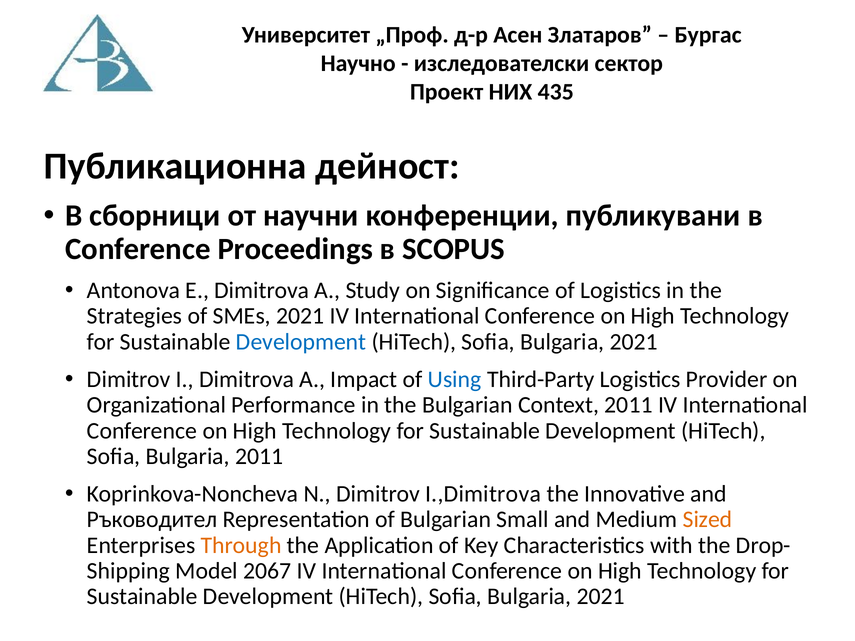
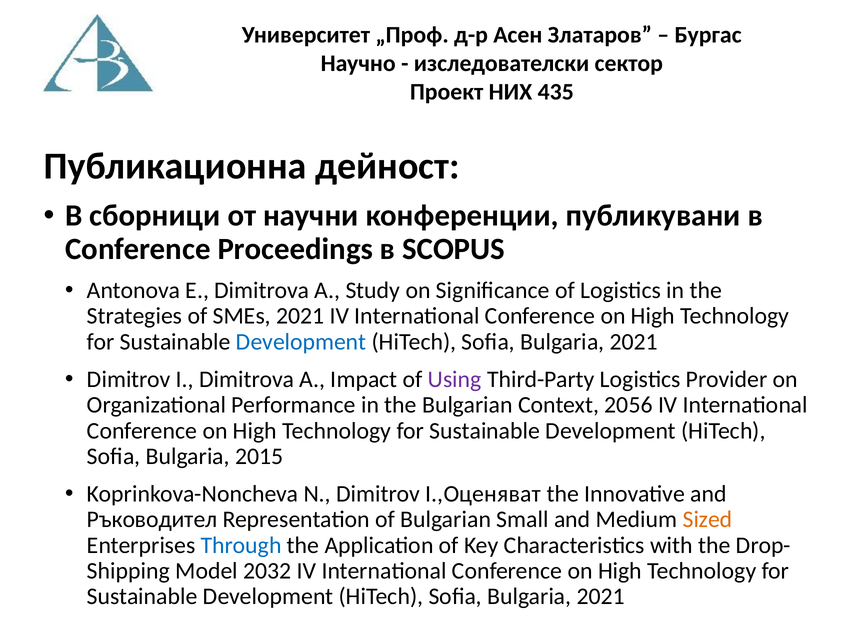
Using colour: blue -> purple (455, 380)
Context 2011: 2011 -> 2056 (629, 405)
Bulgaria 2011: 2011 -> 2015 (259, 457)
I.,Dimitrova: I.,Dimitrova -> I.,Оценяват (483, 494)
Through colour: orange -> blue (241, 546)
2067: 2067 -> 2032 (267, 571)
